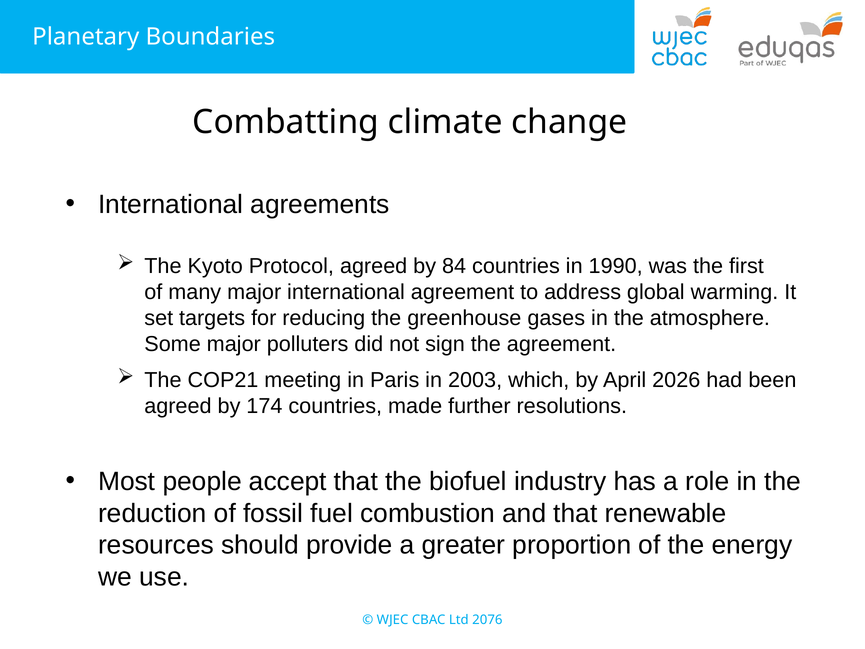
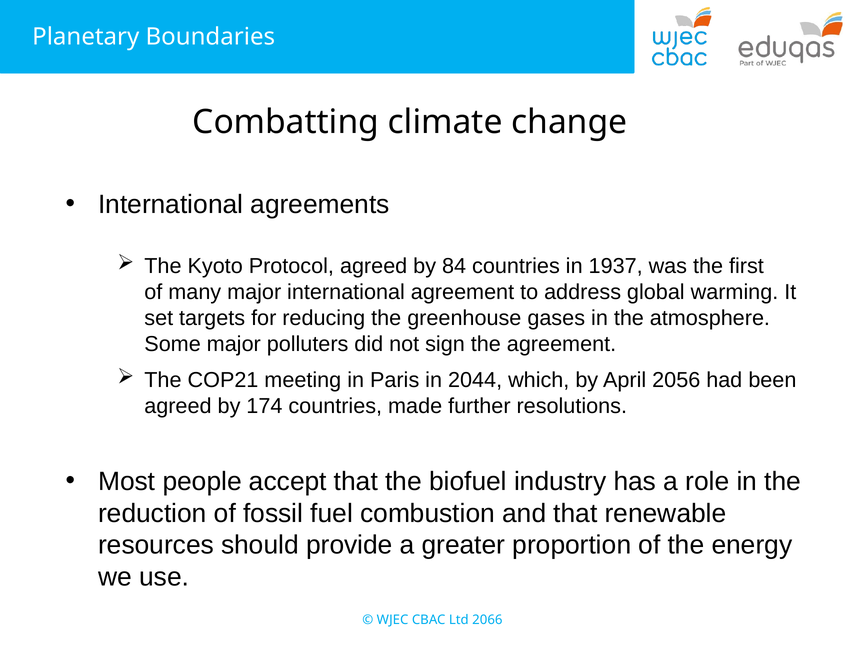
1990: 1990 -> 1937 (616, 266)
2003: 2003 -> 2044 (475, 380)
2026: 2026 -> 2056 (676, 380)
2076: 2076 -> 2066 (487, 619)
